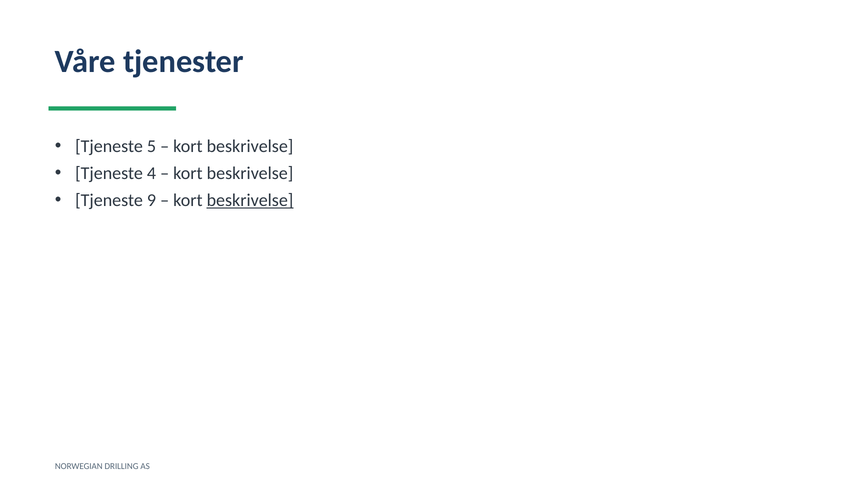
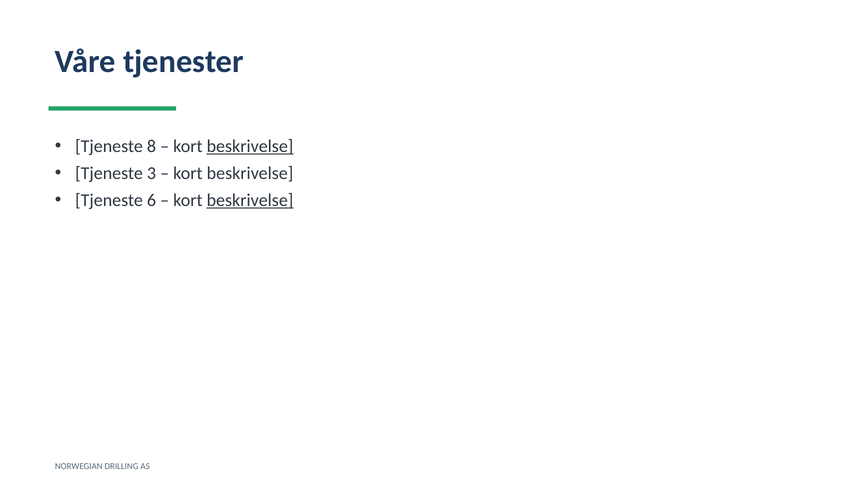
5: 5 -> 8 (151, 146)
beskrivelse underline: none -> present (250, 146)
4: 4 -> 3 (151, 173)
9: 9 -> 6 (151, 200)
